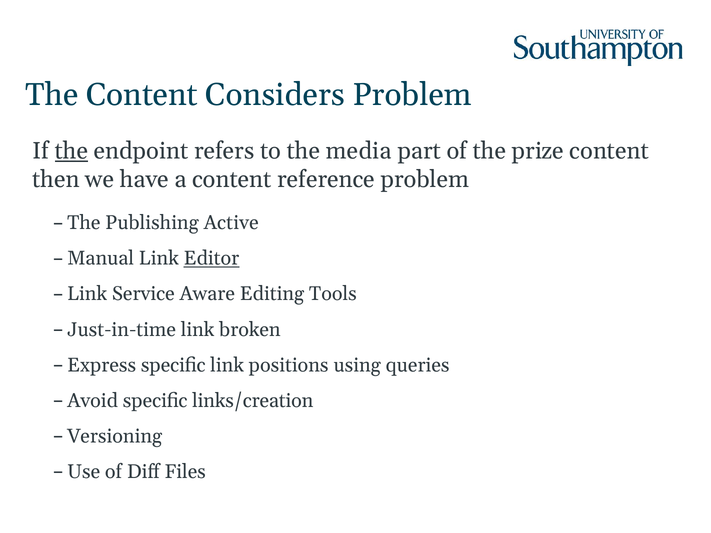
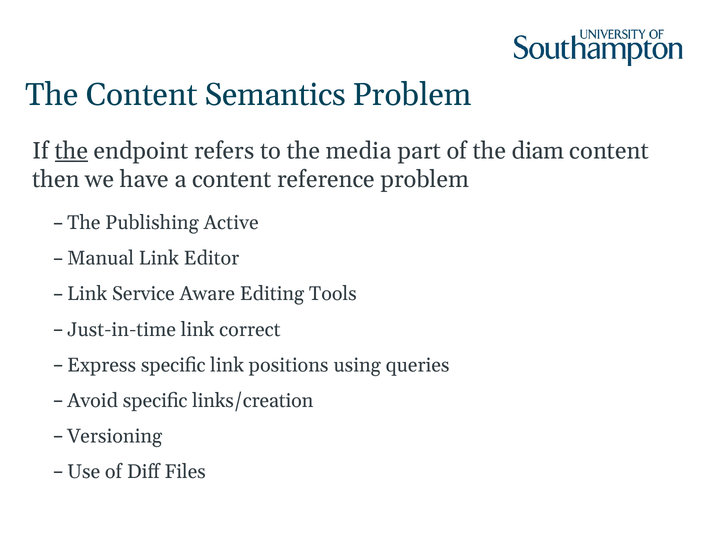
Considers: Considers -> Semantics (275, 95)
prize: prize -> diam (538, 151)
Editor underline: present -> none (212, 259)
broken: broken -> correct (250, 330)
